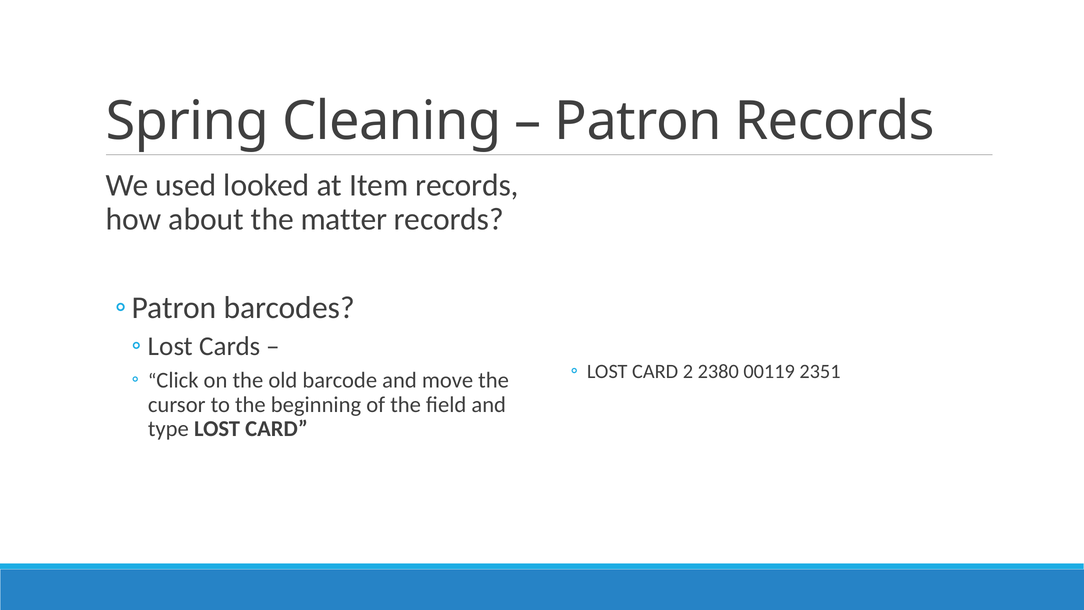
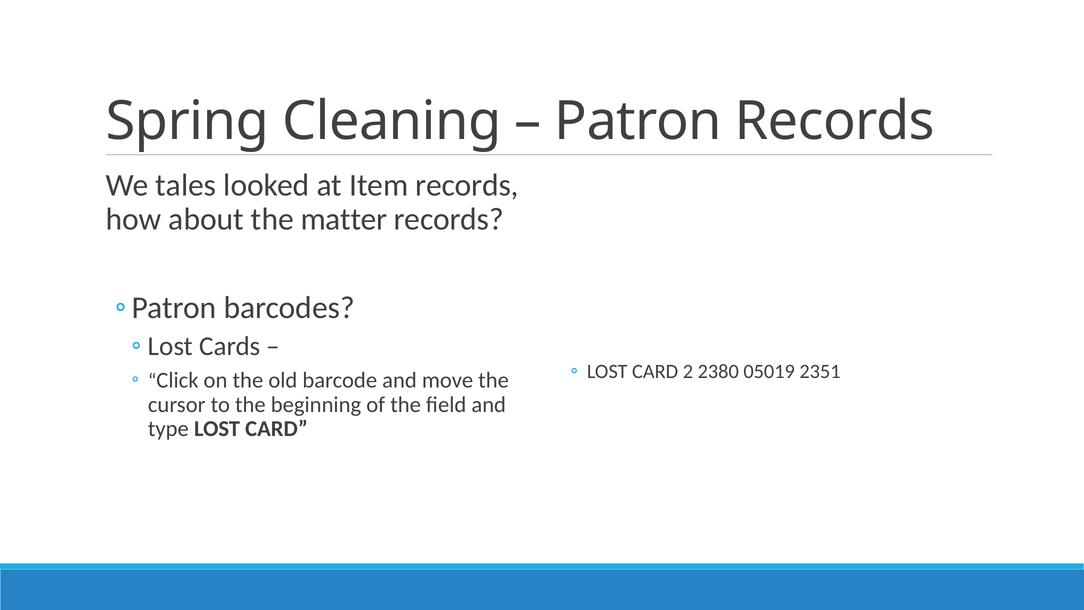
used: used -> tales (186, 185)
00119: 00119 -> 05019 (769, 371)
